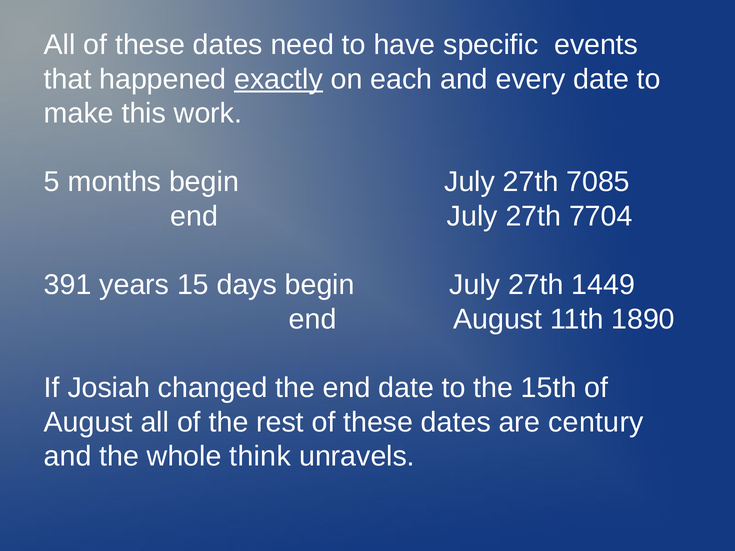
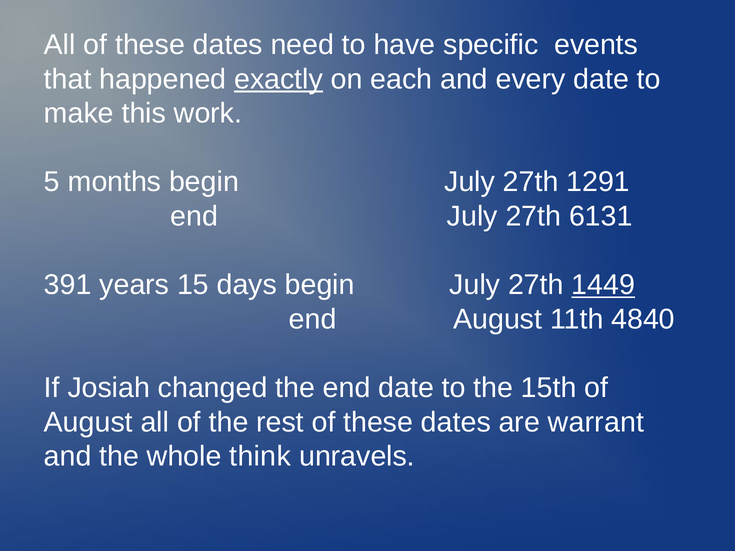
7085: 7085 -> 1291 (598, 182)
7704: 7704 -> 6131 (601, 216)
1449 underline: none -> present (603, 285)
1890: 1890 -> 4840 (643, 319)
century: century -> warrant (596, 422)
